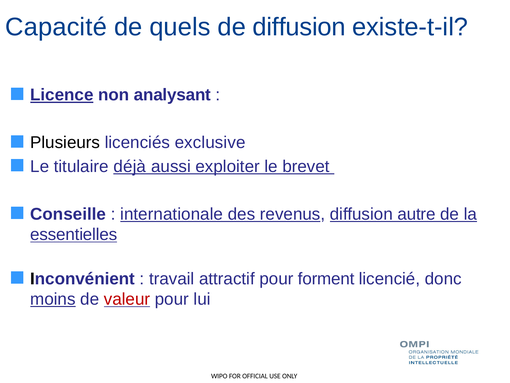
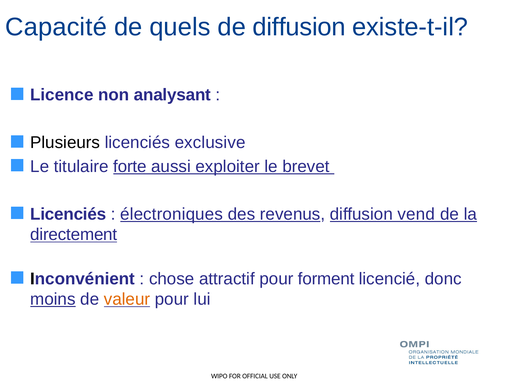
Licence underline: present -> none (62, 95)
déjà: déjà -> forte (130, 166)
Conseille: Conseille -> Licenciés (68, 214)
internationale: internationale -> électroniques (172, 214)
autre: autre -> vend (416, 214)
essentielles: essentielles -> directement (74, 234)
travail: travail -> chose (172, 278)
valeur colour: red -> orange (127, 299)
